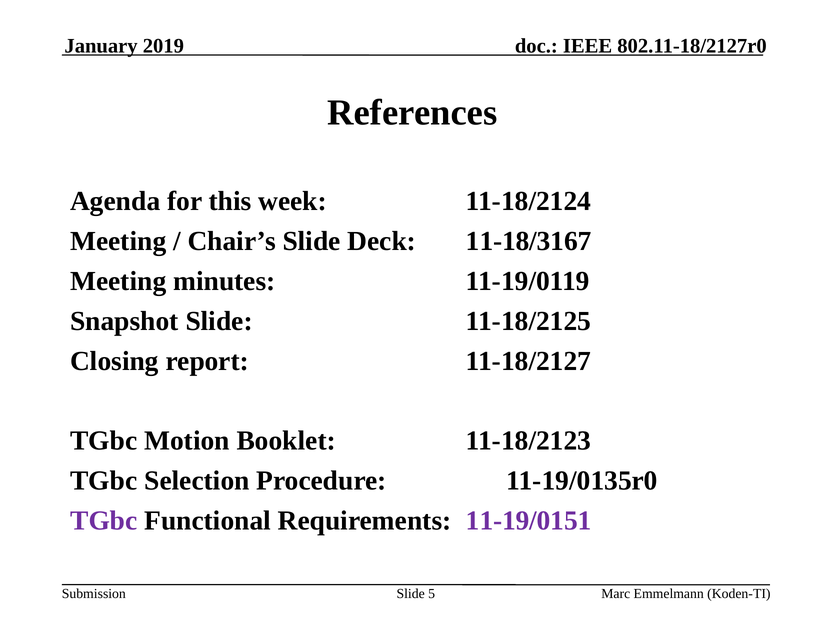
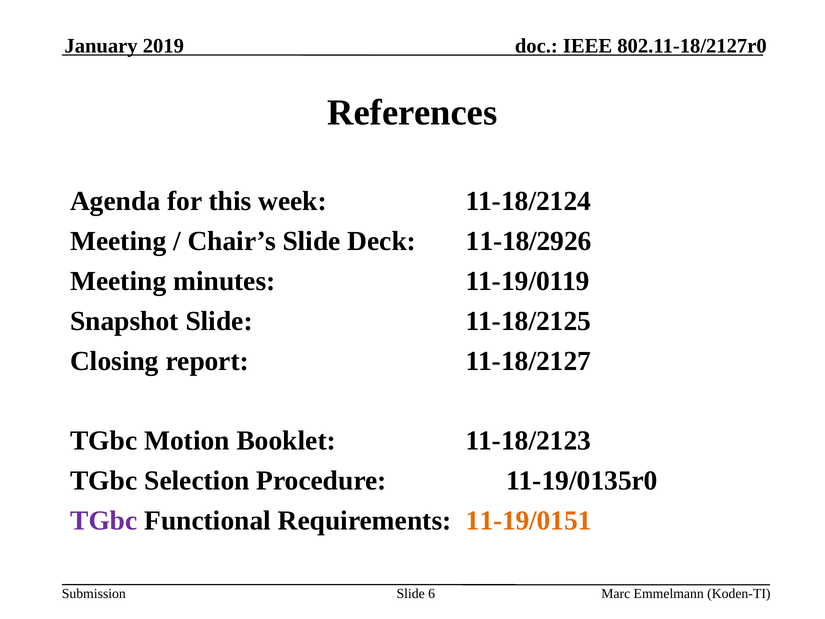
11-18/3167: 11-18/3167 -> 11-18/2926 (529, 241)
11-19/0151 colour: purple -> orange (529, 520)
5: 5 -> 6 (432, 593)
